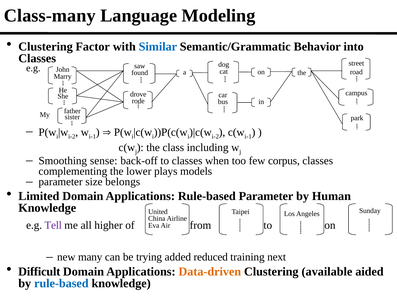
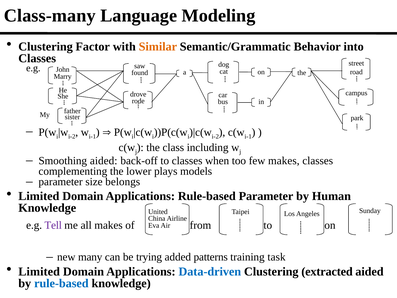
Similar colour: blue -> orange (158, 47)
Smoothing sense: sense -> aided (104, 160)
few corpus: corpus -> makes (284, 160)
all higher: higher -> makes (109, 225)
reduced: reduced -> patterns (211, 257)
next: next -> task (277, 257)
Difficult: Difficult -> Limited (39, 271)
Data-driven colour: orange -> blue (210, 271)
available: available -> extracted (327, 271)
